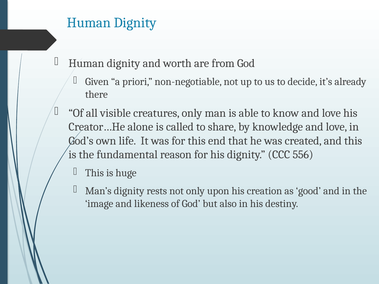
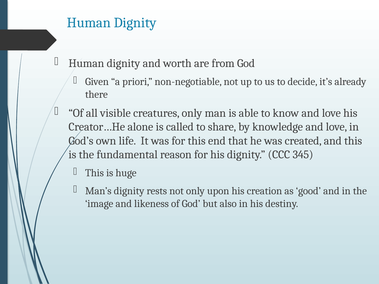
556: 556 -> 345 (303, 155)
